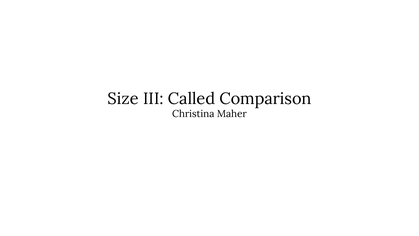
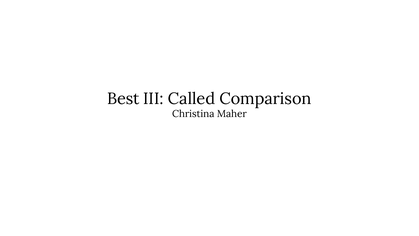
Size: Size -> Best (123, 99)
